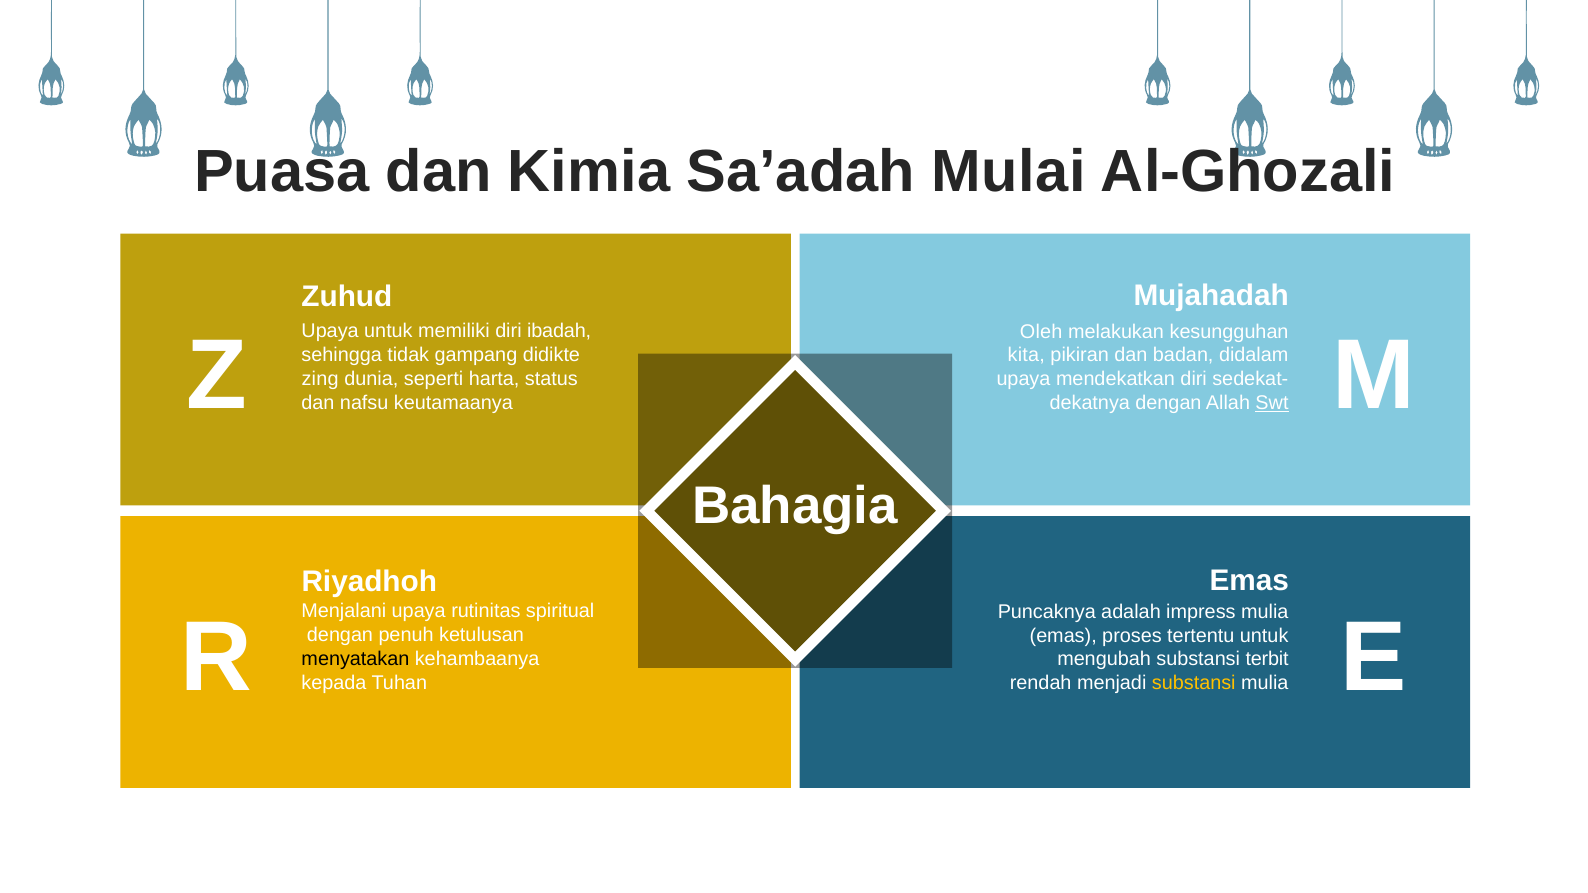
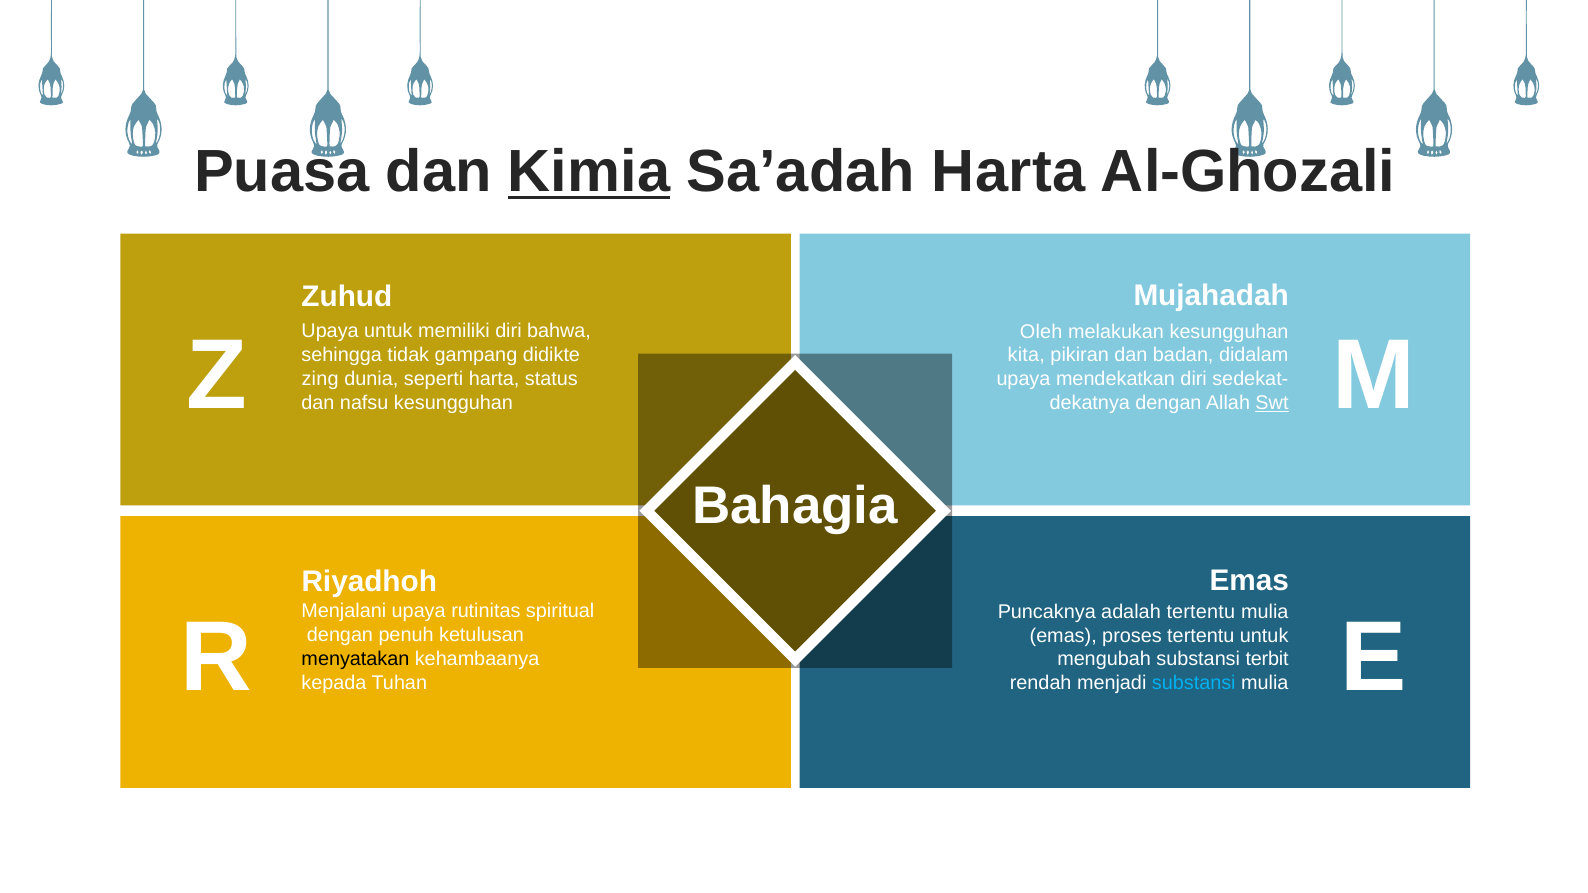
Kimia underline: none -> present (589, 172)
Sa’adah Mulai: Mulai -> Harta (1009, 172)
ibadah: ibadah -> bahwa (559, 331)
nafsu keutamaanya: keutamaanya -> kesungguhan (453, 403)
adalah impress: impress -> tertentu (1201, 612)
substansi colour: yellow -> light blue (1194, 683)
